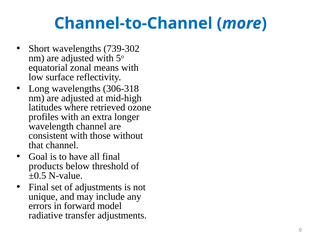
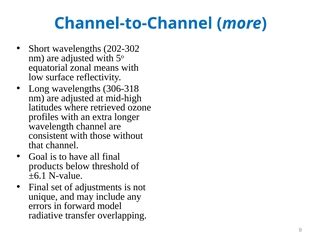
739-302: 739-302 -> 202-302 (121, 49)
±0.5: ±0.5 -> ±6.1 (37, 175)
transfer adjustments: adjustments -> overlapping (122, 215)
